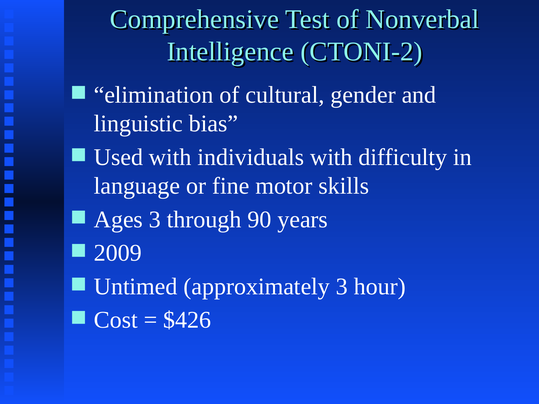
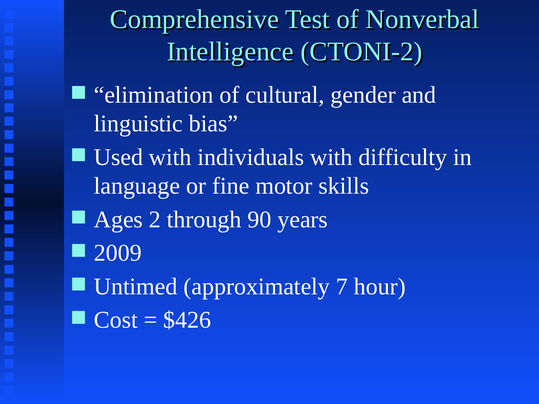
Ages 3: 3 -> 2 (155, 220)
approximately 3: 3 -> 7 (342, 287)
